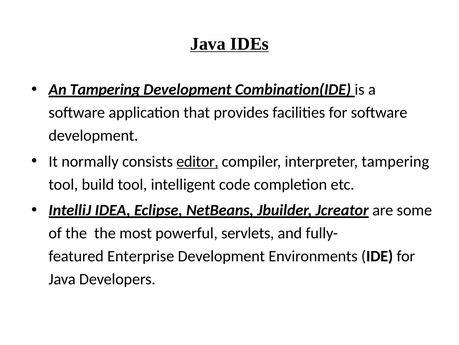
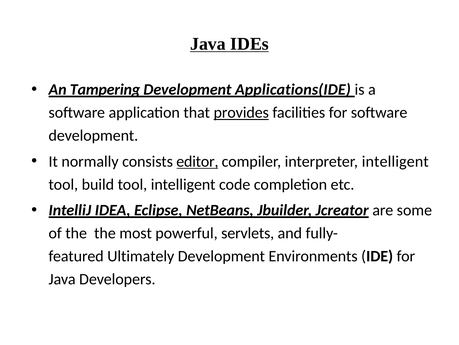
Combination(IDE: Combination(IDE -> Applications(IDE (293, 89)
provides underline: none -> present (241, 112)
interpreter tampering: tampering -> intelligent (395, 161)
Enterprise: Enterprise -> Ultimately (141, 256)
